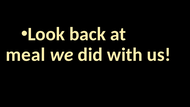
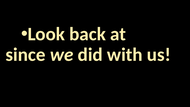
meal: meal -> since (26, 55)
